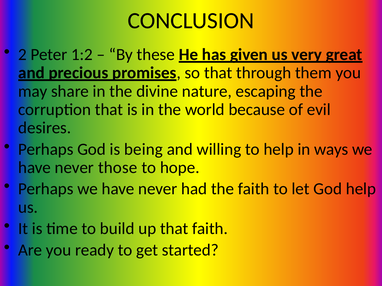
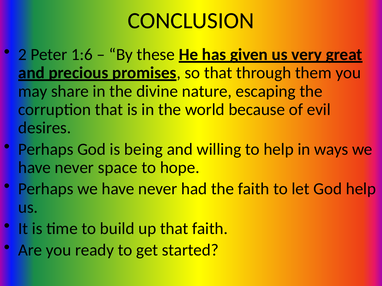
1:2: 1:2 -> 1:6 (82, 55)
those: those -> space (118, 168)
